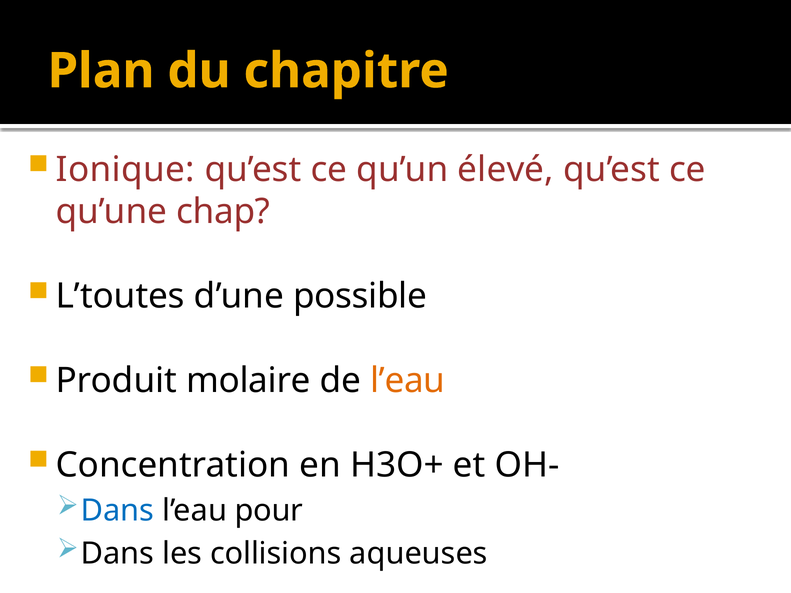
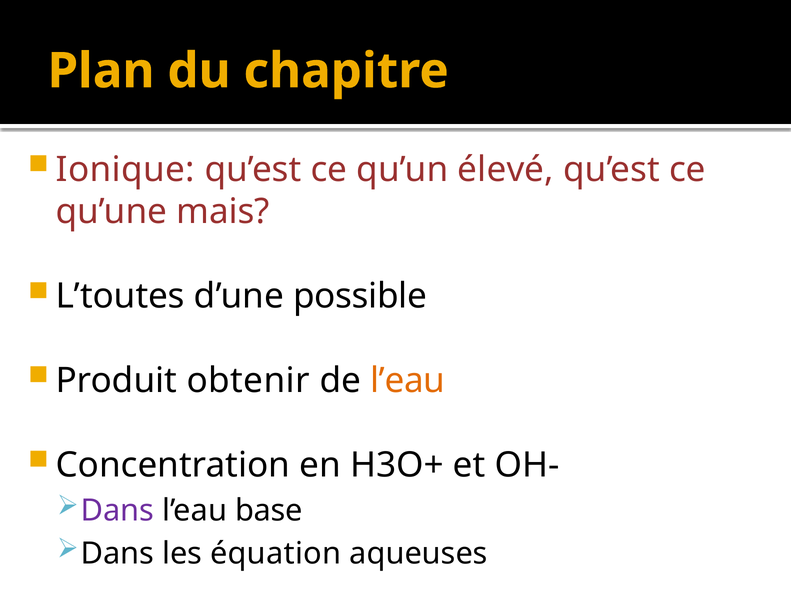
chap: chap -> mais (223, 212)
molaire: molaire -> obtenir (248, 381)
Dans colour: blue -> purple (118, 511)
pour: pour -> base (269, 511)
collisions: collisions -> équation (276, 554)
